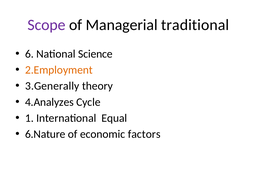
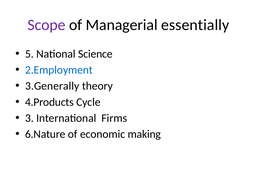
traditional: traditional -> essentially (195, 25)
6: 6 -> 5 (29, 54)
2.Employment colour: orange -> blue (59, 70)
4.Analyzes: 4.Analyzes -> 4.Products (49, 102)
1: 1 -> 3 (29, 118)
Equal: Equal -> Firms (114, 118)
factors: factors -> making (144, 134)
